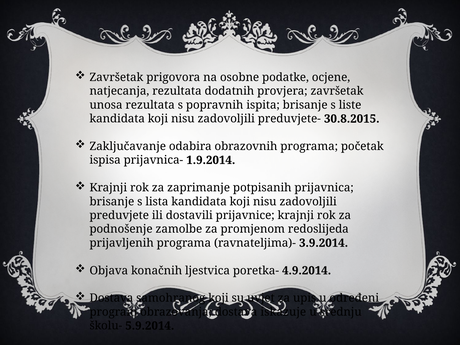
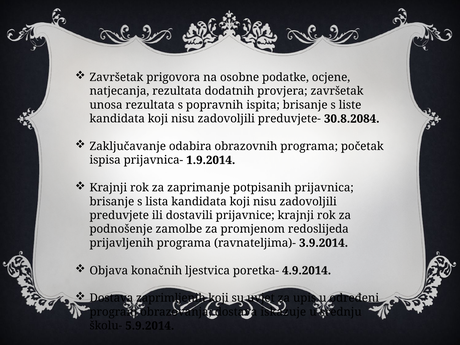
30.8.2015: 30.8.2015 -> 30.8.2084 (352, 119)
samohranog: samohranog -> zaprimljenih (171, 298)
